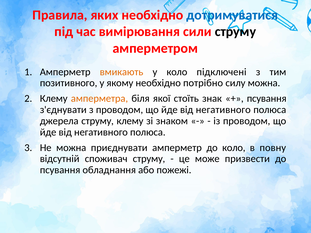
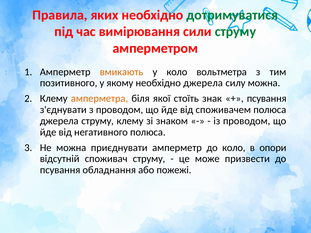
дотримуватися colour: blue -> green (232, 15)
струму colour: black -> green (235, 32)
підключені: підключені -> вольтметра (222, 72)
необхідно потрібно: потрібно -> джерела (203, 83)
негативного: негативного -> споживачем (223, 110)
повну: повну -> опори (273, 148)
